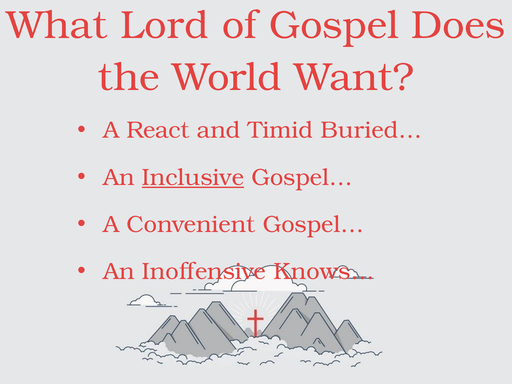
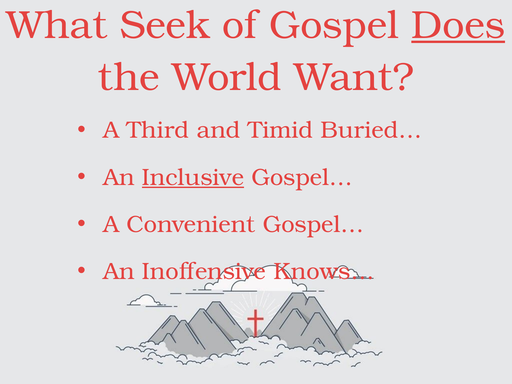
Lord: Lord -> Seek (165, 25)
Does underline: none -> present (458, 25)
React: React -> Third (158, 130)
